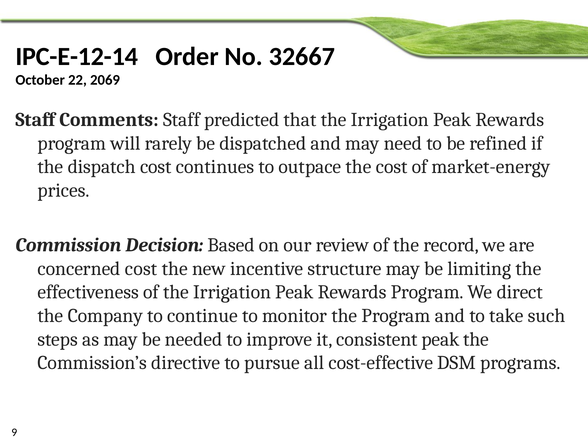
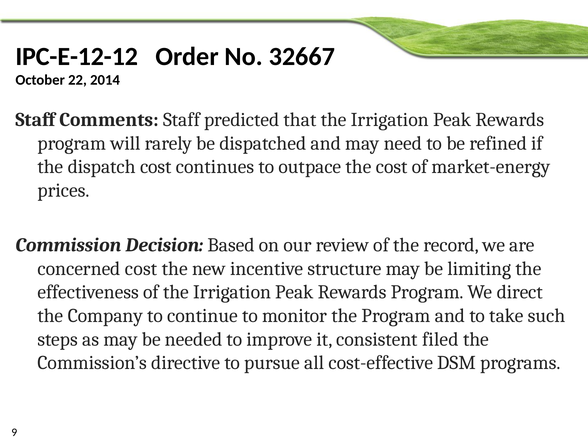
IPC-E-12-14: IPC-E-12-14 -> IPC-E-12-12 (77, 56)
2069: 2069 -> 2014 (105, 80)
consistent peak: peak -> filed (440, 339)
